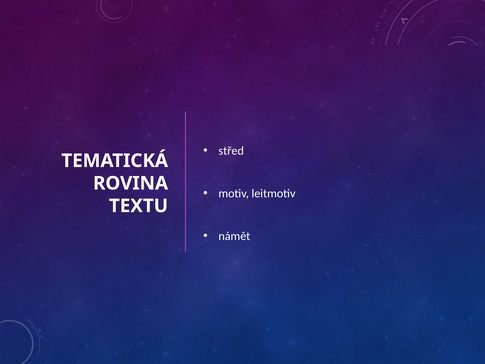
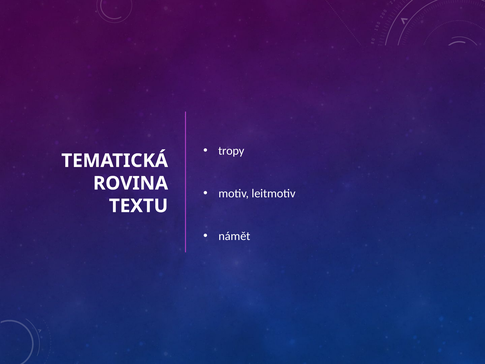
střed: střed -> tropy (231, 151)
